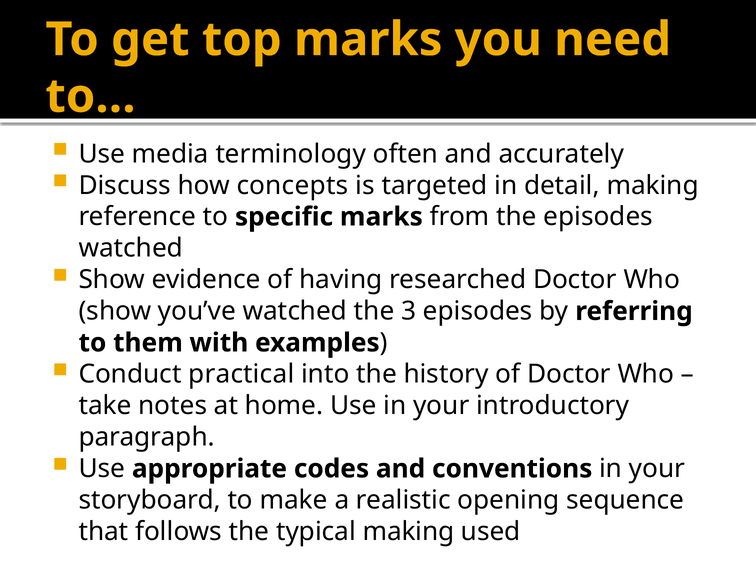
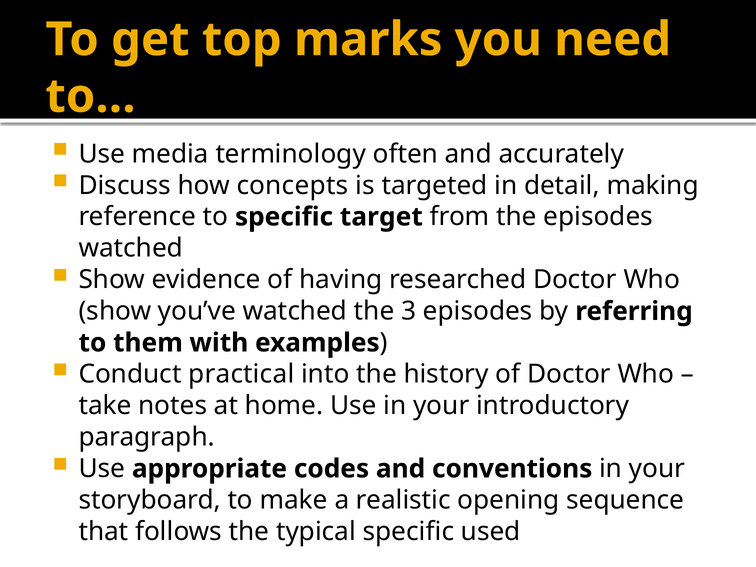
specific marks: marks -> target (381, 217)
typical making: making -> specific (408, 532)
